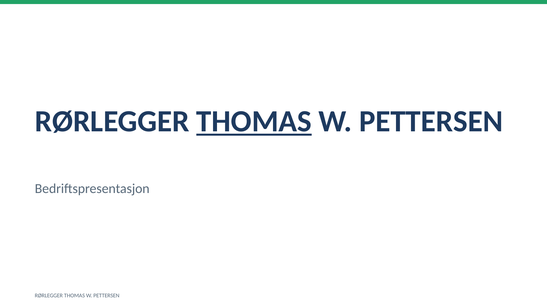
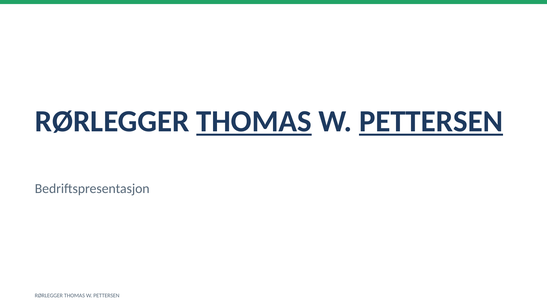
PETTERSEN underline: none -> present (431, 121)
